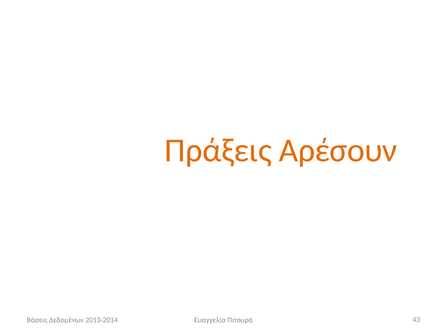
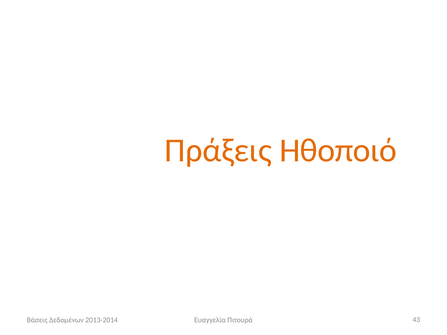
Αρέσουν: Αρέσουν -> Ηθοποιό (338, 150)
